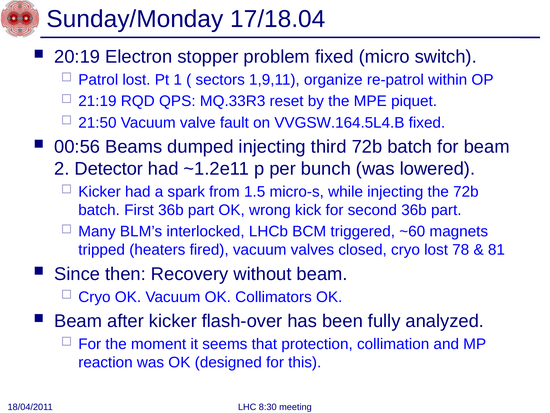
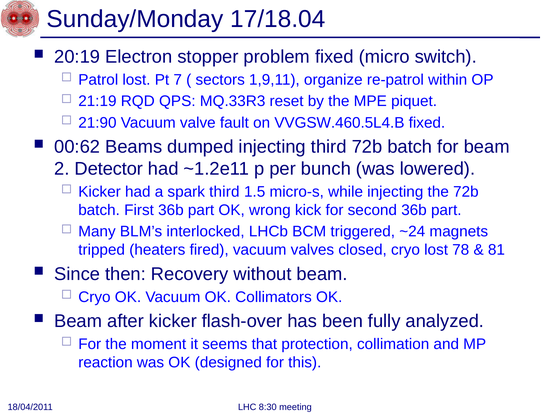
1: 1 -> 7 (178, 80)
21:50: 21:50 -> 21:90 (97, 122)
VVGSW.164.5L4.B: VVGSW.164.5L4.B -> VVGSW.460.5L4.B (339, 122)
00:56: 00:56 -> 00:62 (77, 147)
spark from: from -> third (224, 192)
~60: ~60 -> ~24 (412, 231)
